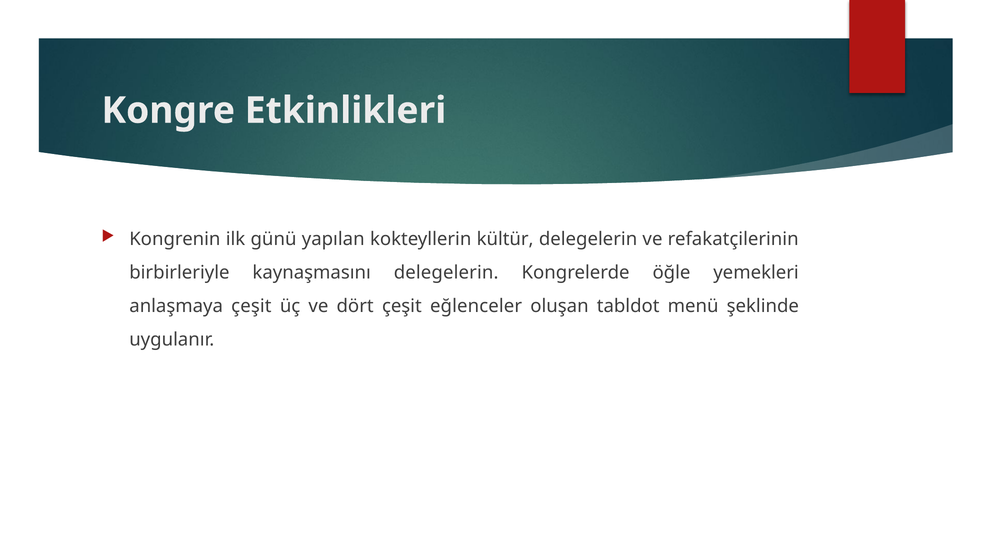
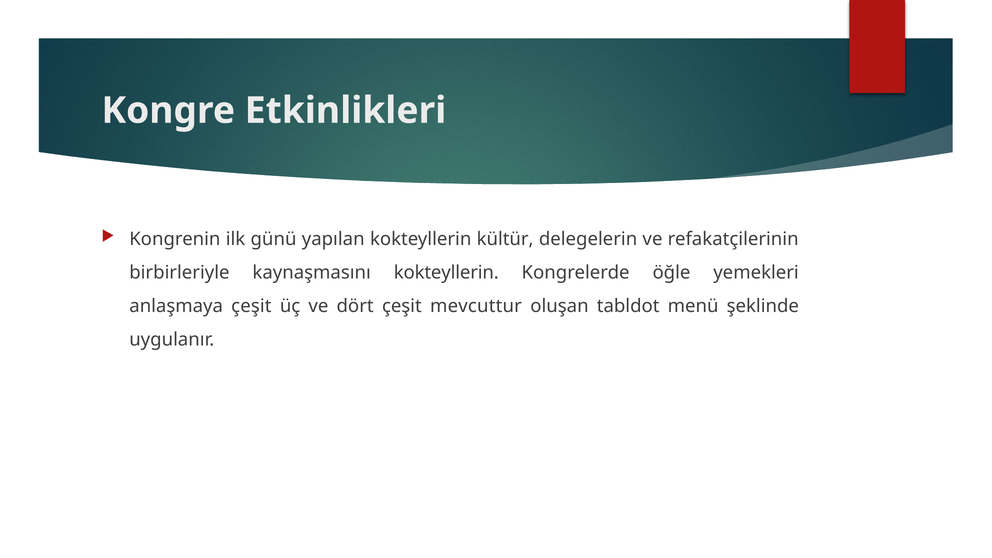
kaynaşmasını delegelerin: delegelerin -> kokteyllerin (446, 273)
eğlenceler: eğlenceler -> mevcuttur (476, 306)
